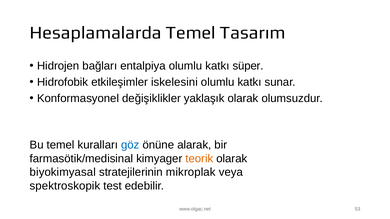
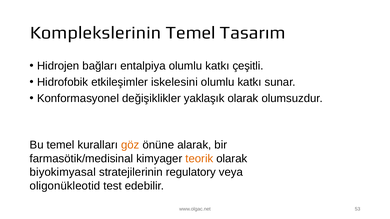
Hesaplamalarda: Hesaplamalarda -> Komplekslerinin (96, 33)
süper: süper -> çeşitli (248, 66)
göz colour: blue -> orange (130, 145)
mikroplak: mikroplak -> regulatory (191, 173)
spektroskopik: spektroskopik -> oligonükleotid (65, 186)
